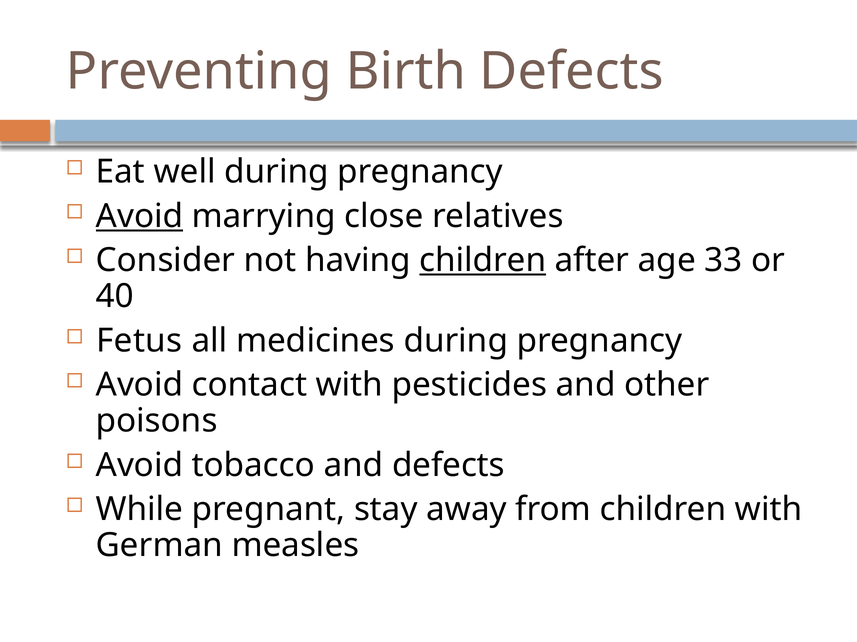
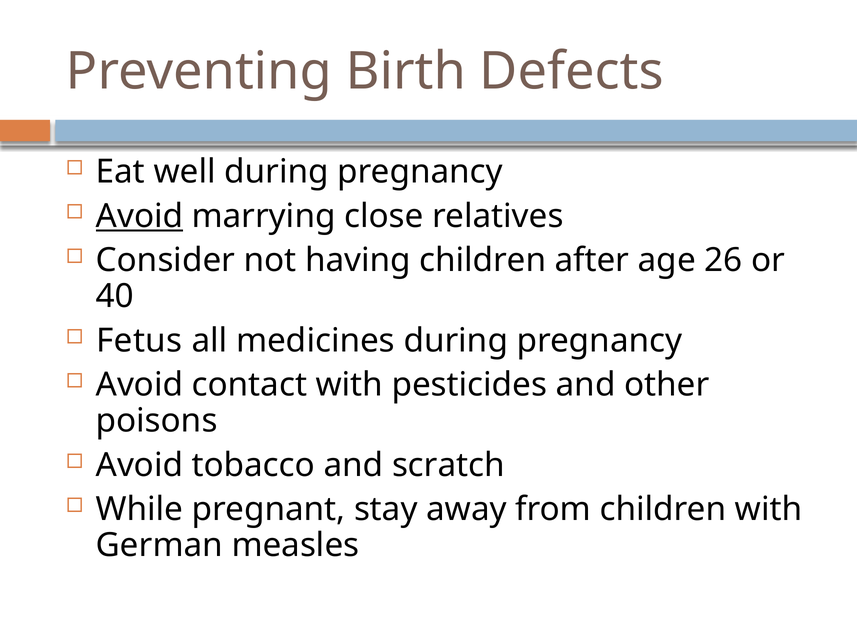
children underline: present -> none (483, 261)
33: 33 -> 26 (723, 261)
and defects: defects -> scratch (448, 466)
